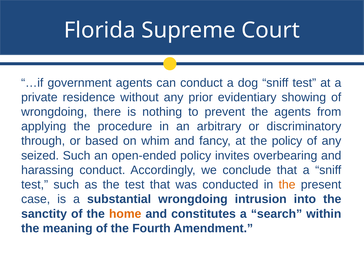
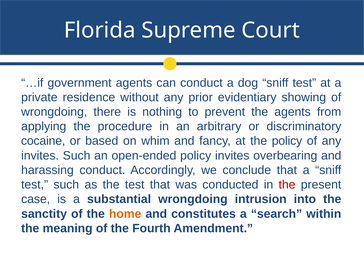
through: through -> cocaine (43, 141)
seized: seized -> invites (40, 156)
the colour: orange -> red (287, 185)
